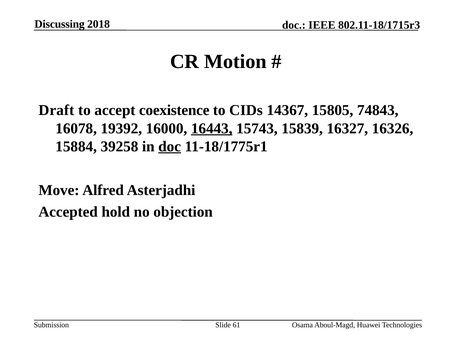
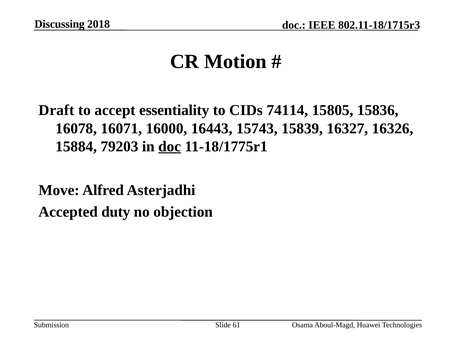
coexistence: coexistence -> essentiality (174, 110)
14367: 14367 -> 74114 (287, 110)
74843: 74843 -> 15836 (378, 110)
19392: 19392 -> 16071 (121, 128)
16443 underline: present -> none (212, 128)
39258: 39258 -> 79203 (119, 146)
hold: hold -> duty (116, 212)
